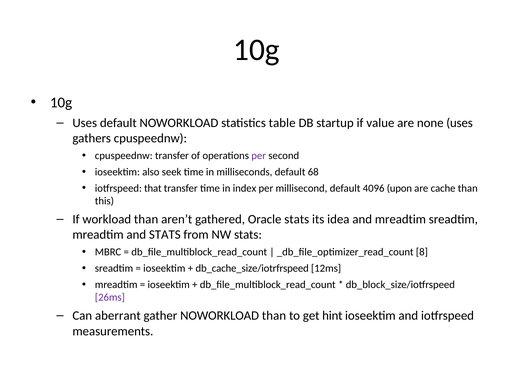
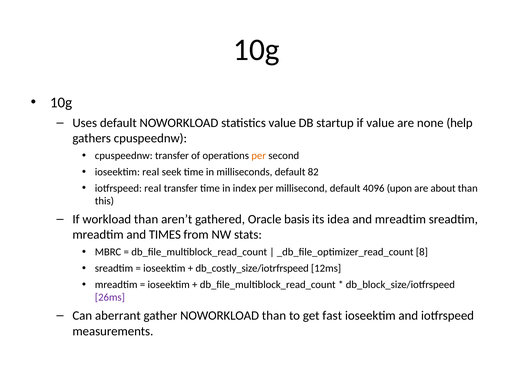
statistics table: table -> value (282, 123)
none uses: uses -> help (460, 123)
per colour: purple -> orange (259, 156)
ioseektim also: also -> real (151, 172)
68: 68 -> 82 (313, 172)
iotfrspeed that: that -> real (153, 188)
cache: cache -> about (443, 188)
Oracle stats: stats -> basis (297, 219)
and STATS: STATS -> TIMES (165, 235)
db_cache_size/iotrfrspeed: db_cache_size/iotrfrspeed -> db_costly_size/iotrfrspeed (252, 268)
hint: hint -> fast (332, 316)
